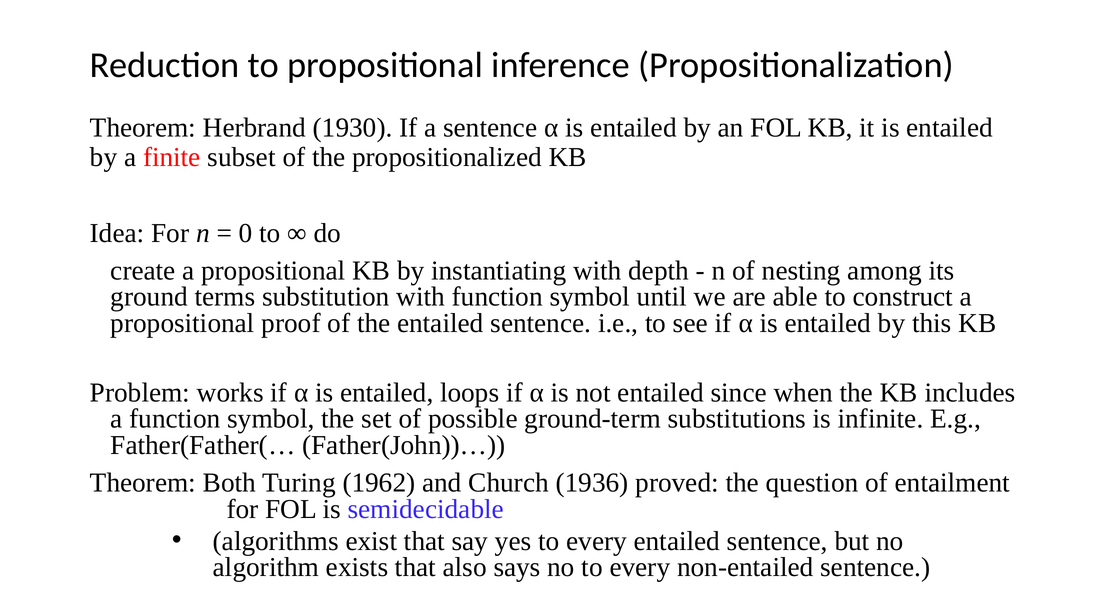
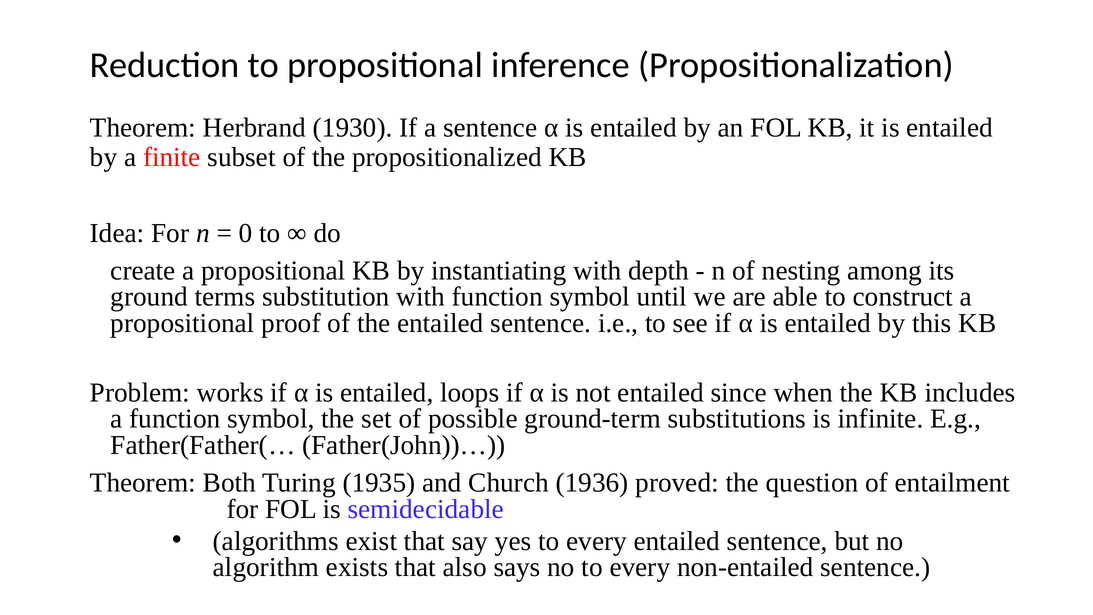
1962: 1962 -> 1935 (379, 483)
